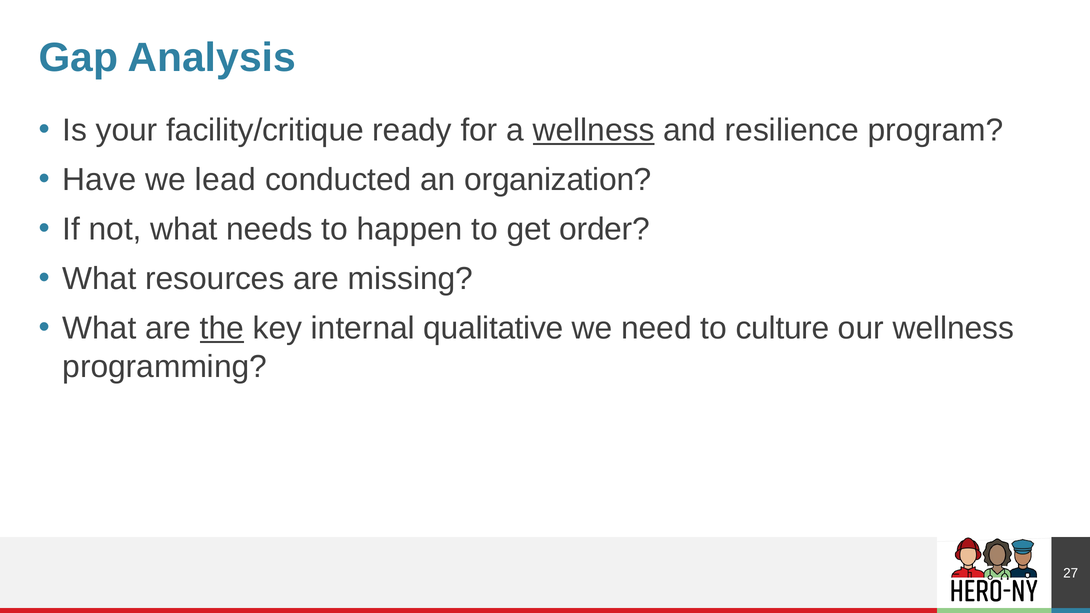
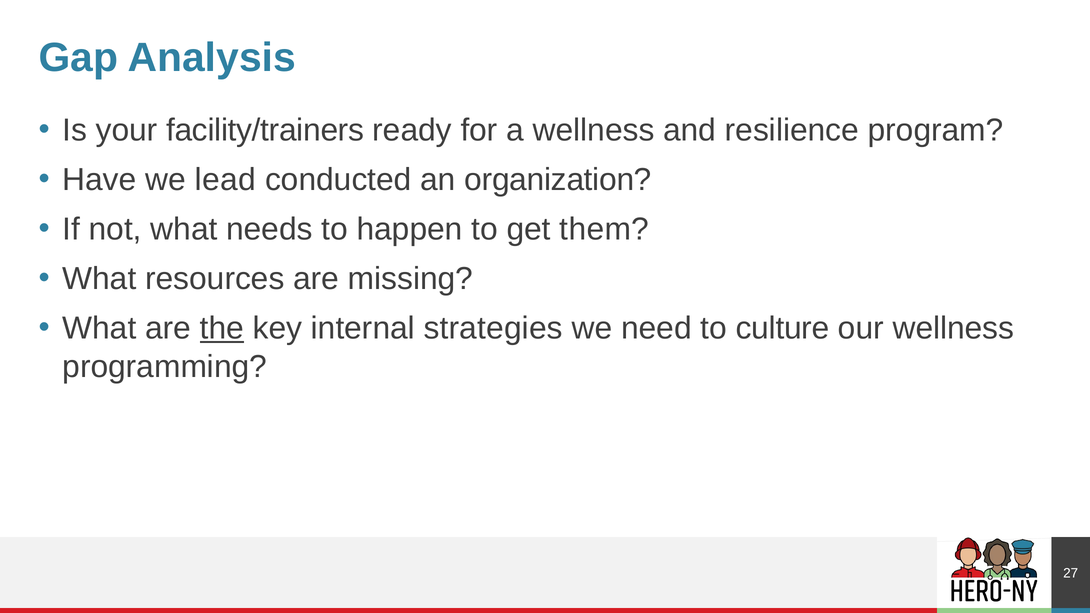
facility/critique: facility/critique -> facility/trainers (265, 130)
wellness underline: present -> none (594, 130)
order: order -> them (604, 229)
qualitative: qualitative -> strategies (493, 328)
